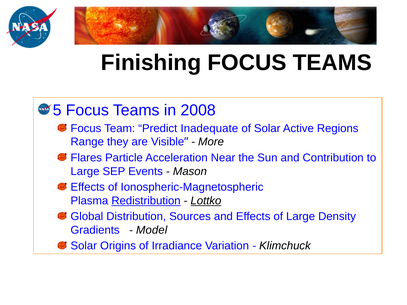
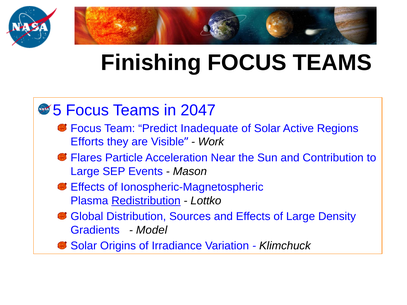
2008: 2008 -> 2047 (198, 110)
Range: Range -> Efforts (87, 142)
More: More -> Work (211, 142)
Lottko underline: present -> none (206, 201)
